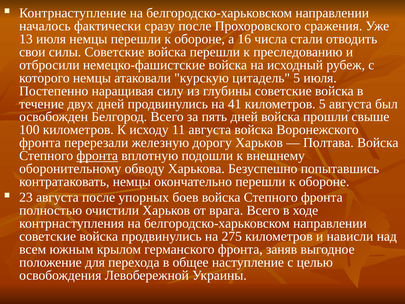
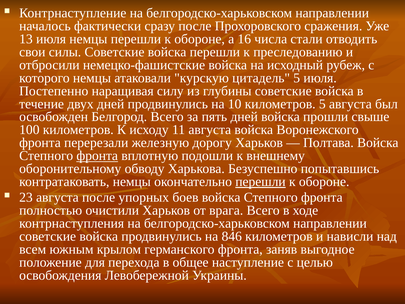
41: 41 -> 10 (235, 104)
перешли underline: none -> present (260, 182)
275: 275 -> 846 (232, 236)
